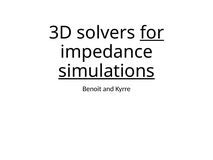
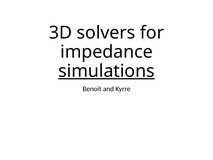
for underline: present -> none (152, 33)
